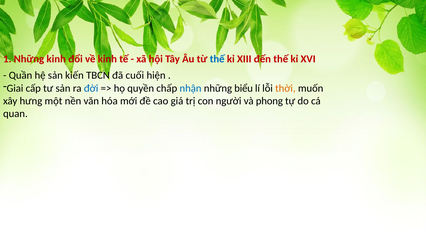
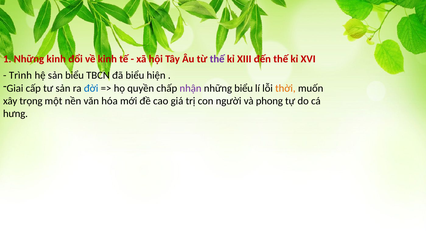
thế colour: blue -> purple (217, 59)
Quần: Quần -> Trình (20, 76)
sản kiến: kiến -> biểu (75, 76)
đã cuối: cuối -> biểu (135, 76)
nhận colour: blue -> purple (191, 88)
hưng: hưng -> trọng (31, 101)
quan: quan -> hưng (15, 114)
